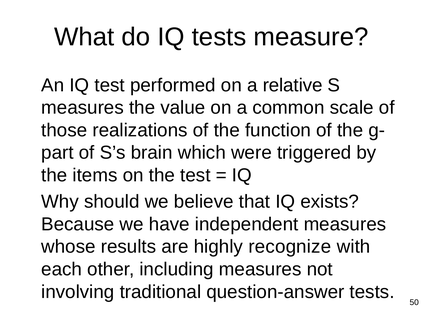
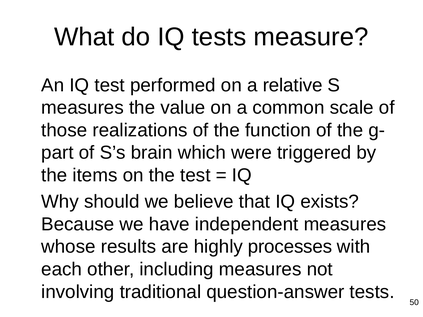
recognize: recognize -> processes (290, 247)
